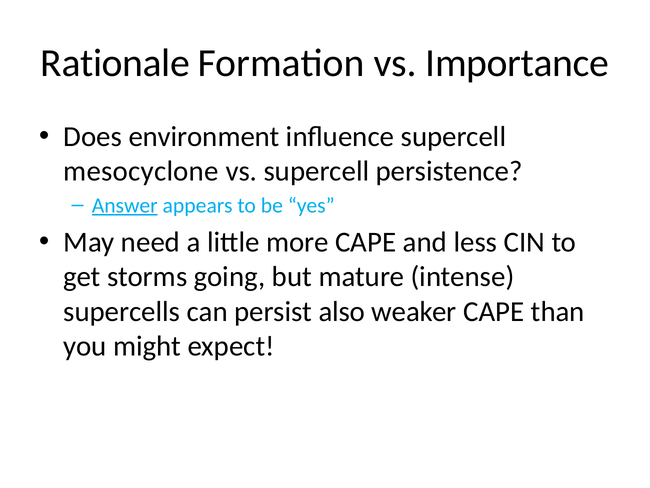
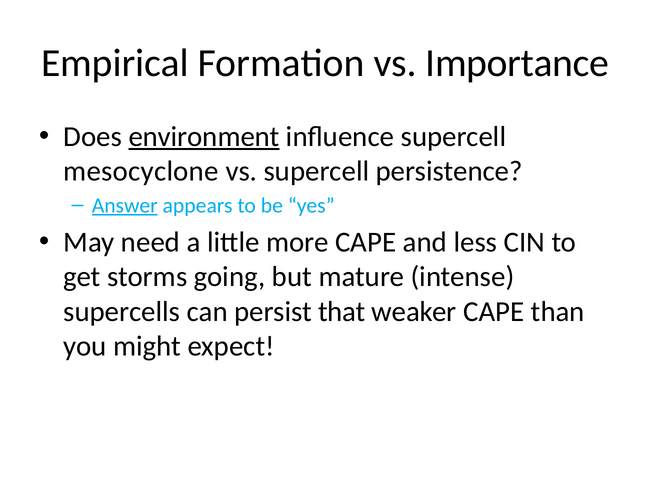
Rationale: Rationale -> Empirical (115, 63)
environment underline: none -> present (204, 136)
also: also -> that (342, 311)
